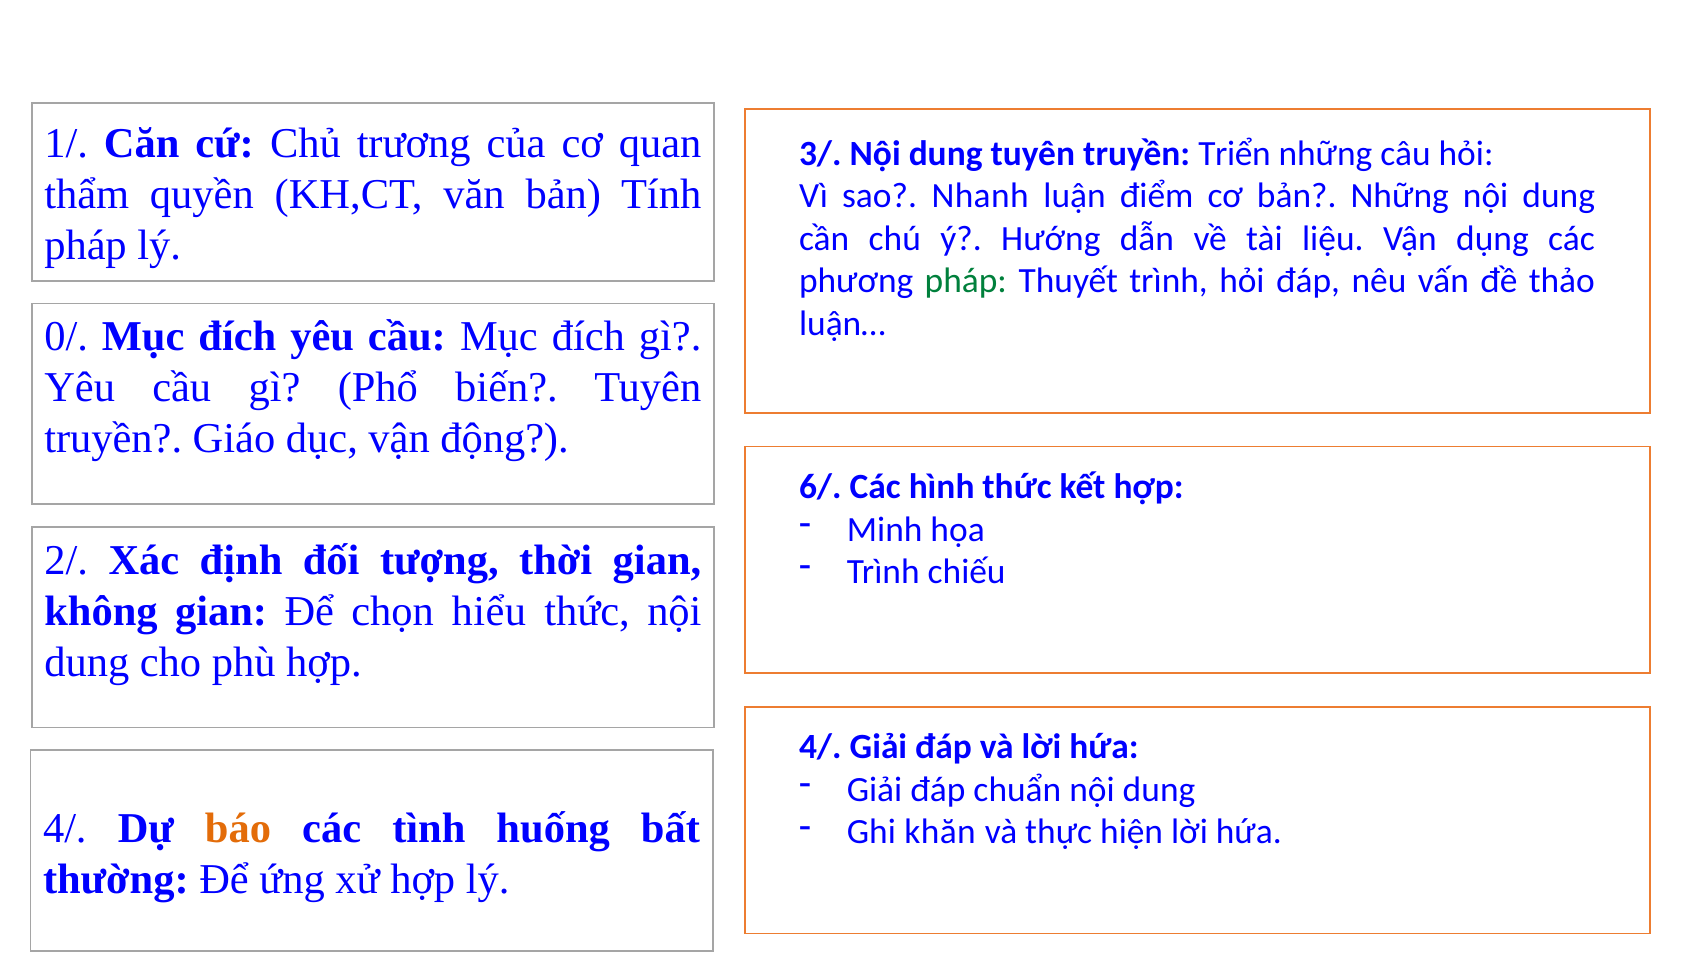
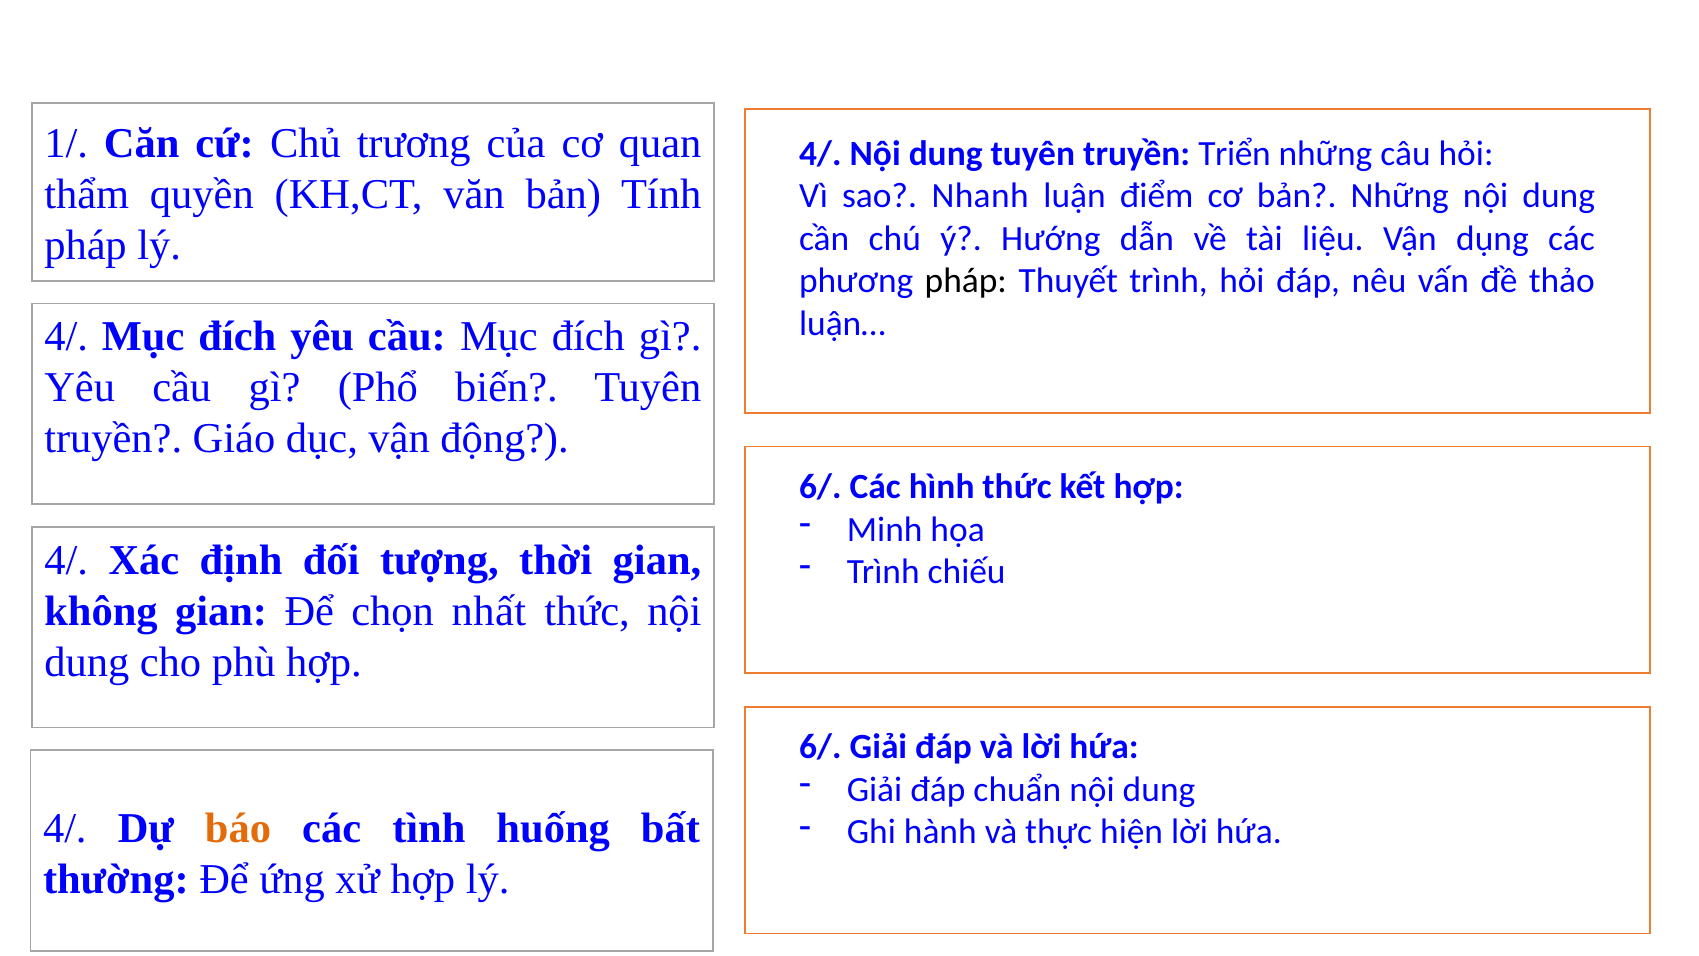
3/: 3/ -> 4/ (820, 153)
pháp colour: green -> black (966, 281)
0/: 0/ -> 4/ (66, 337)
2/: 2/ -> 4/ (66, 560)
hiểu: hiểu -> nhất (489, 611)
4/: 4/ -> 6/ (820, 747)
khăn: khăn -> hành (940, 832)
